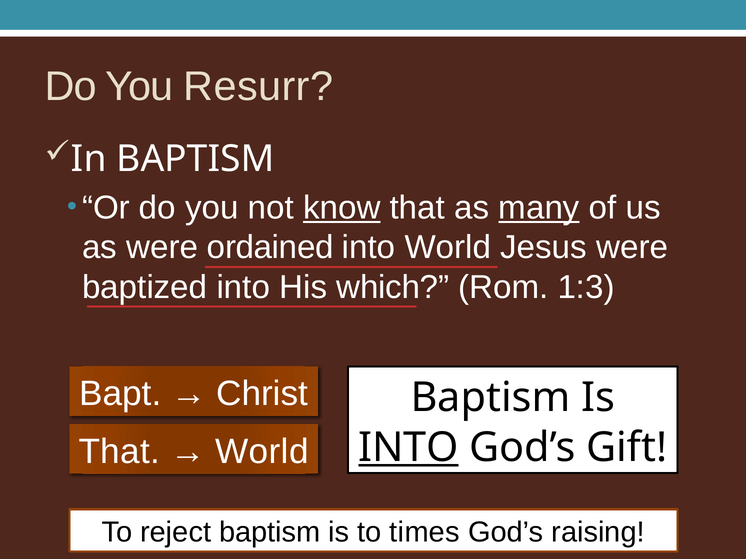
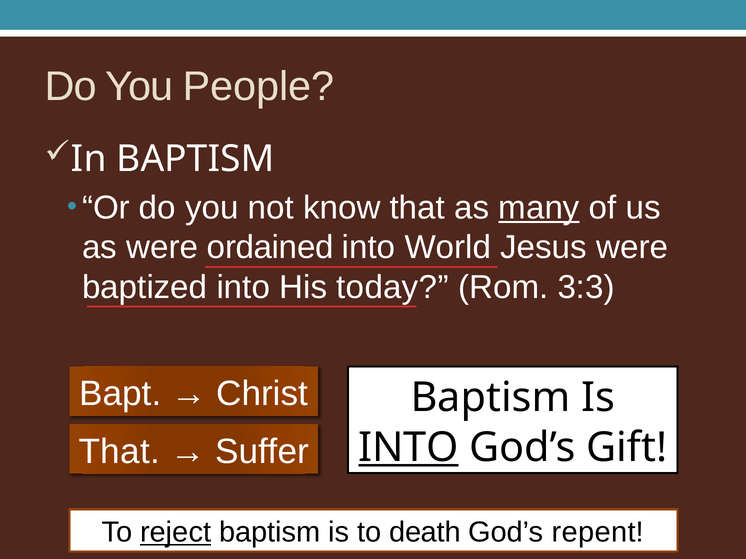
Resurr: Resurr -> People (258, 87)
know underline: present -> none (342, 208)
which: which -> today (392, 287)
1:3: 1:3 -> 3:3 (586, 287)
World: World -> Suffer (262, 452)
reject underline: none -> present (176, 533)
times: times -> death (425, 533)
raising: raising -> repent (598, 533)
